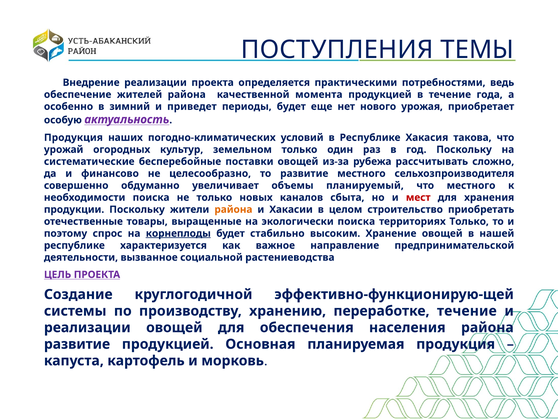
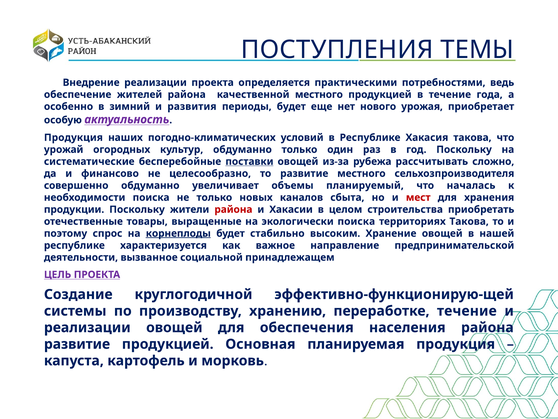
качественной момента: момента -> местного (319, 94)
приведет: приведет -> развития (192, 106)
культур земельном: земельном -> обдуманно (242, 149)
поставки underline: none -> present (249, 161)
что местного: местного -> началась (471, 185)
района colour: orange -> red (233, 209)
строительство: строительство -> строительства (405, 209)
территориях Только: Только -> Такова (469, 221)
растениеводства: растениеводства -> принадлежащем (290, 257)
